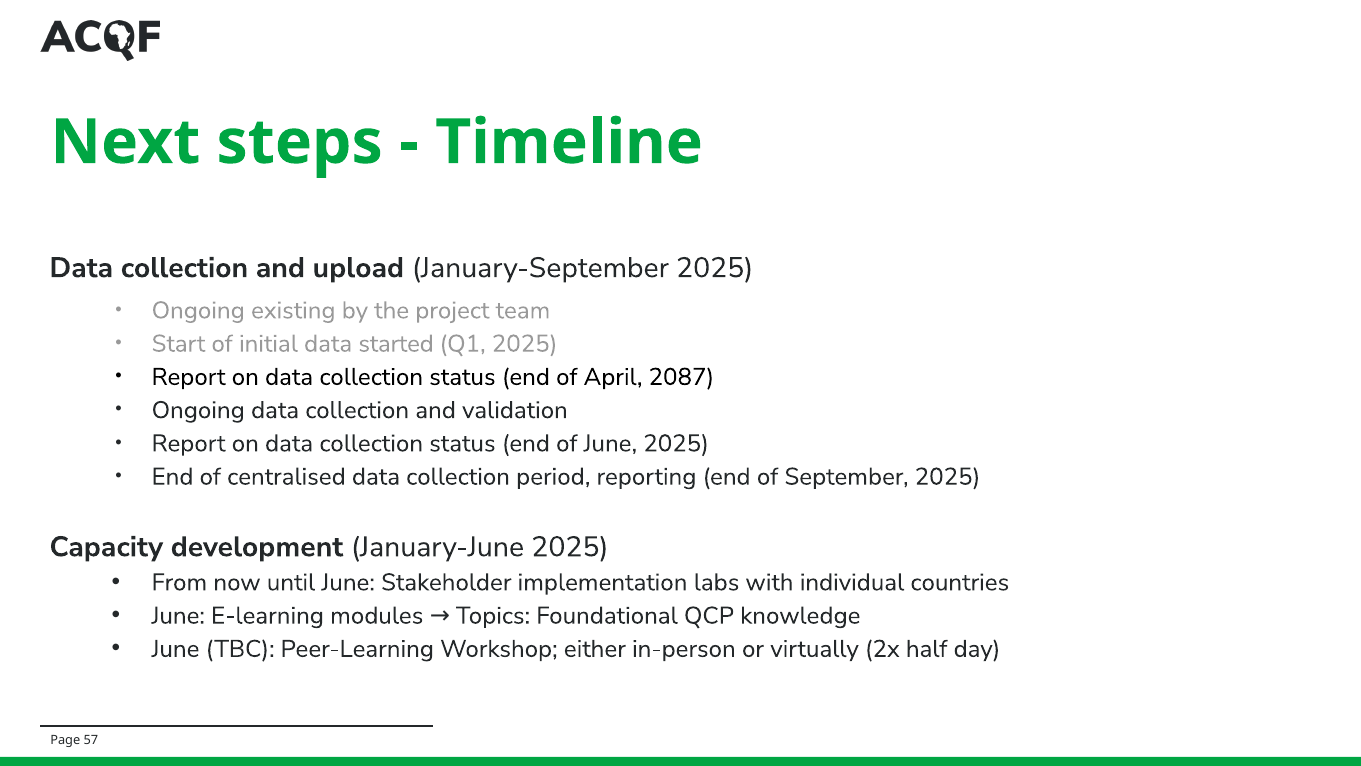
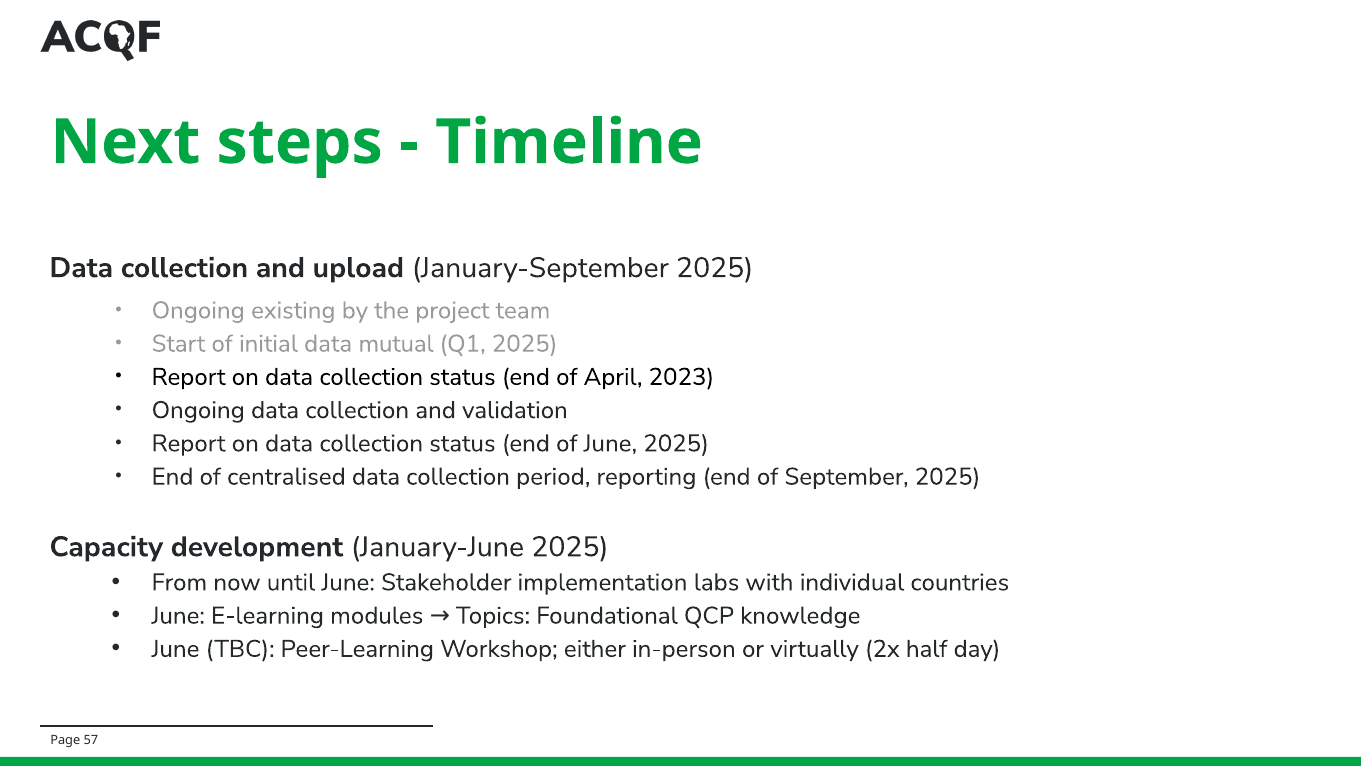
started: started -> mutual (396, 343)
2087: 2087 -> 2023 (681, 377)
